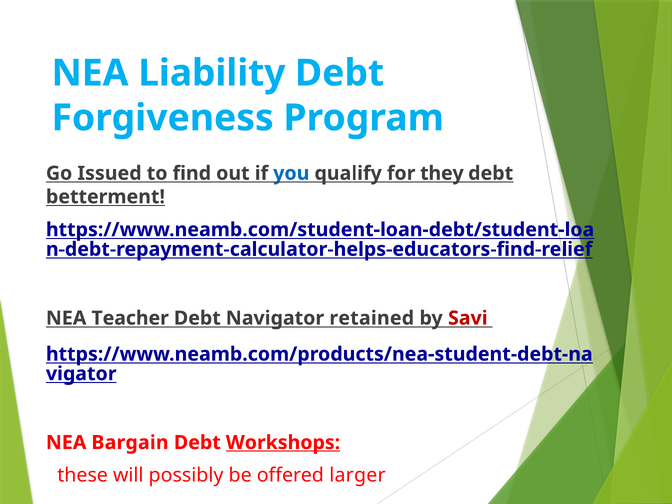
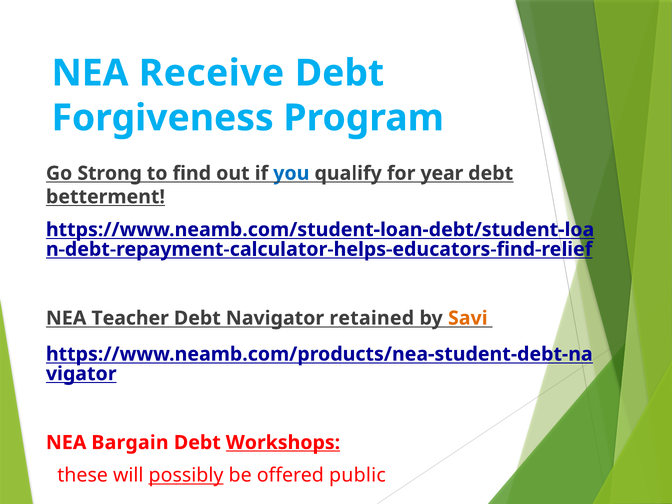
Liability: Liability -> Receive (211, 73)
Issued: Issued -> Strong (110, 173)
they: they -> year (442, 173)
Savi colour: red -> orange (468, 318)
possibly underline: none -> present (186, 475)
larger: larger -> public (357, 475)
